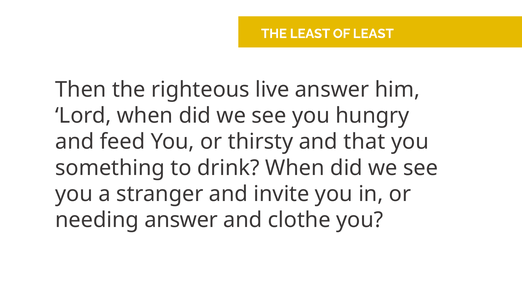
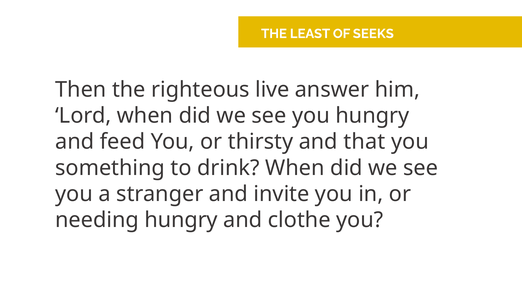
OF LEAST: LEAST -> SEEKS (373, 34)
needing answer: answer -> hungry (181, 220)
